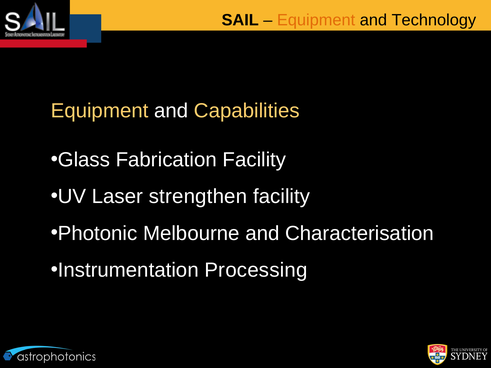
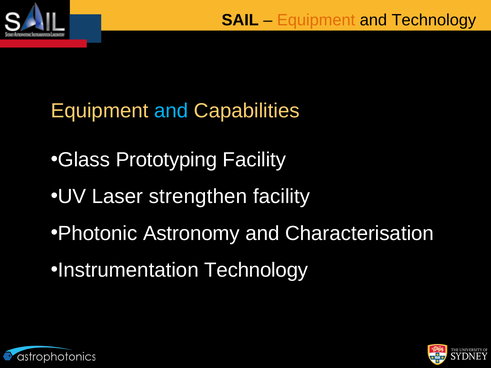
and colour: white -> light blue (171, 111)
Fabrication: Fabrication -> Prototyping (166, 160)
Melbourne: Melbourne -> Astronomy (191, 233)
Instrumentation Processing: Processing -> Technology (256, 270)
